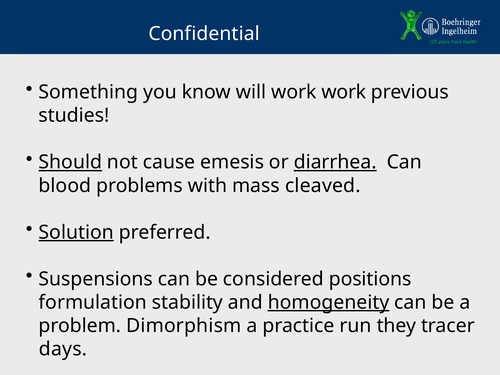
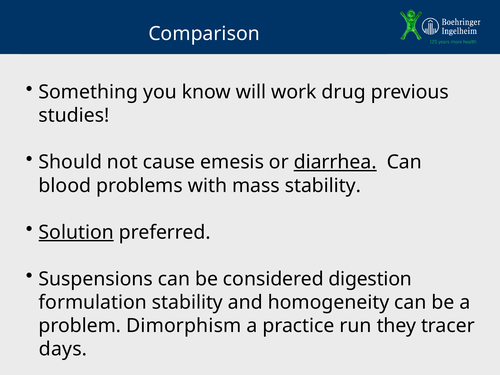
Confidential: Confidential -> Comparison (204, 34)
work work: work -> drug (344, 92)
Should underline: present -> none (70, 162)
mass cleaved: cleaved -> stability (323, 186)
positions: positions -> digestion (370, 279)
homogeneity underline: present -> none (329, 302)
